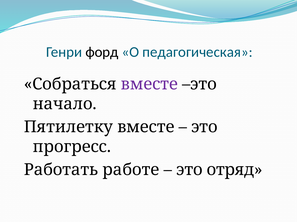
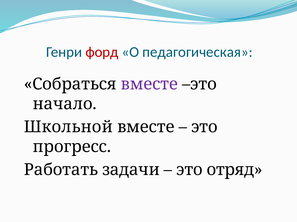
форд colour: black -> red (102, 52)
Пятилетку: Пятилетку -> Школьной (68, 127)
работе: работе -> задачи (131, 170)
